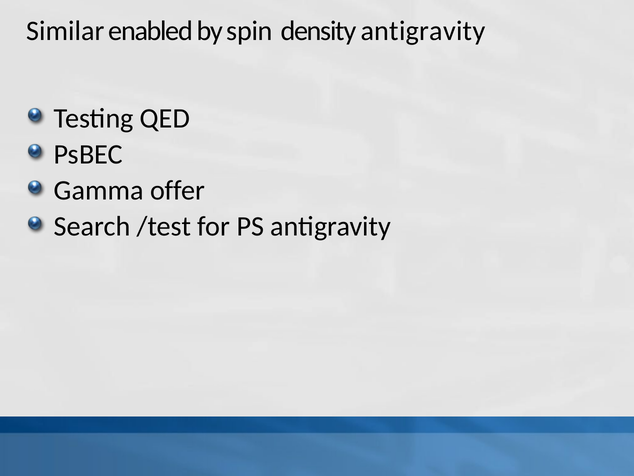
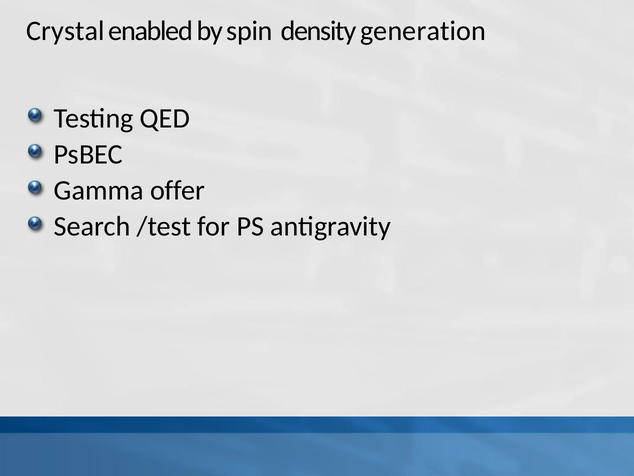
Similar: Similar -> Crystal (65, 31)
density antigravity: antigravity -> generation (423, 31)
